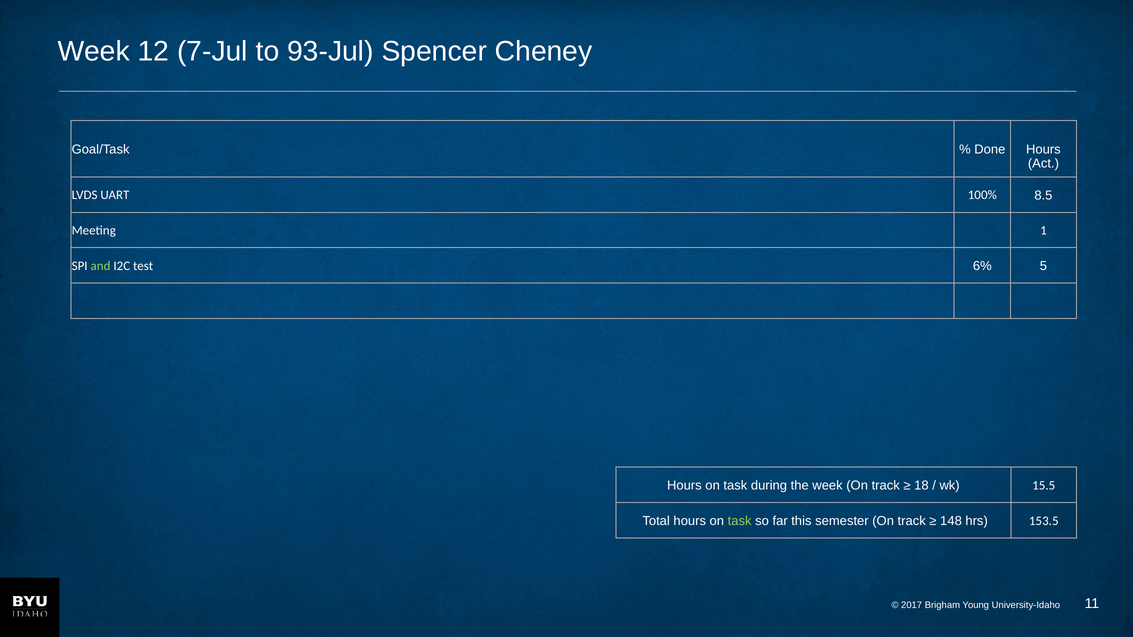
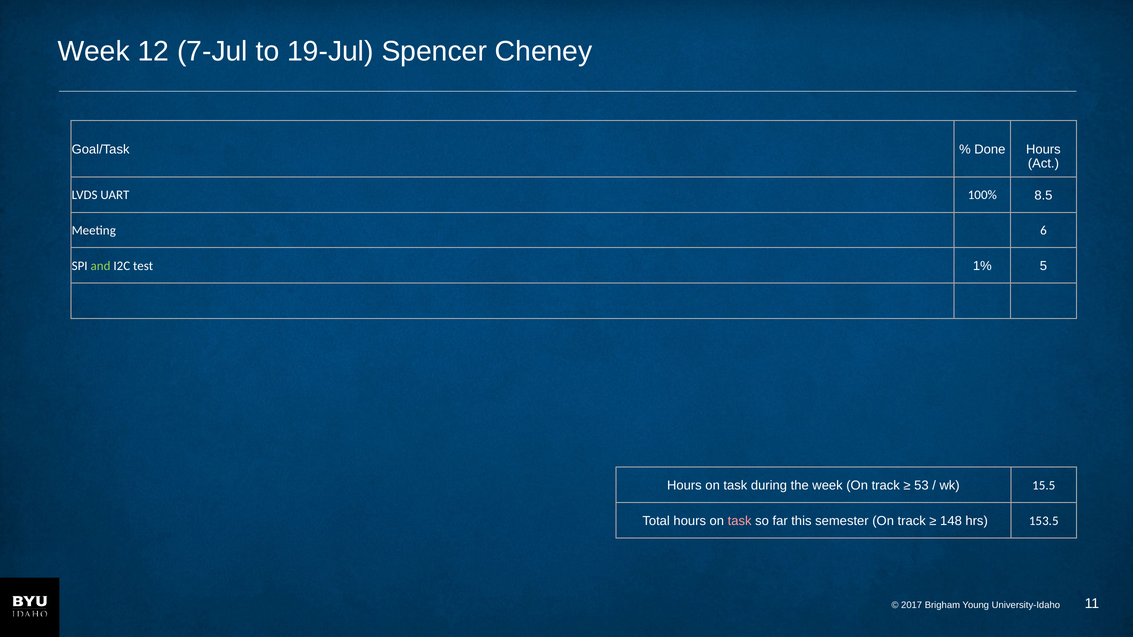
93-Jul: 93-Jul -> 19-Jul (330, 51)
1: 1 -> 6 (1043, 231)
6%: 6% -> 1% (982, 266)
18: 18 -> 53 (921, 486)
task colour: light green -> pink (740, 521)
